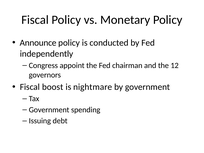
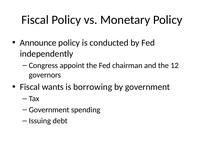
boost: boost -> wants (53, 87)
nightmare: nightmare -> borrowing (93, 87)
